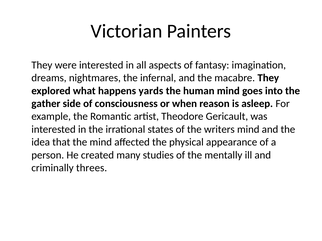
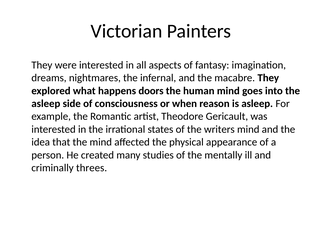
yards: yards -> doors (151, 91)
gather: gather -> asleep (46, 104)
